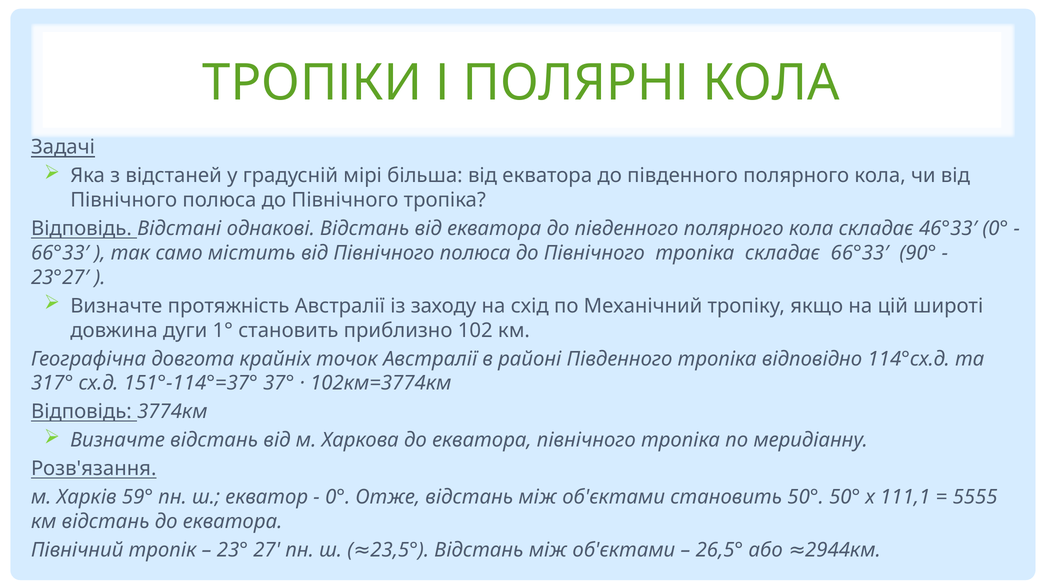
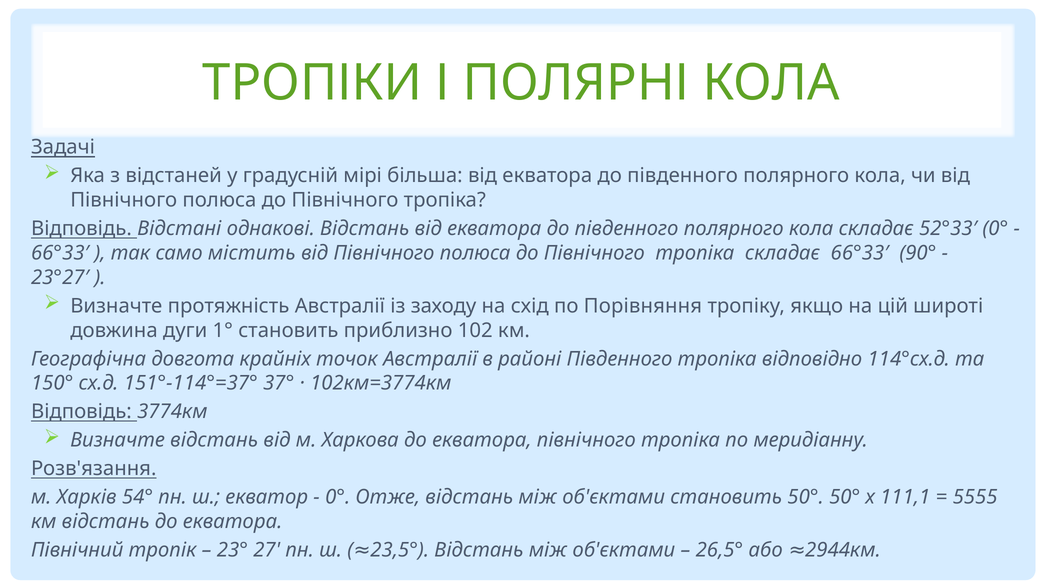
46°33′: 46°33′ -> 52°33′ (948, 229)
Механічний: Механічний -> Порівняння (643, 306)
317°: 317° -> 150° (52, 383)
59°: 59° -> 54° (138, 497)
